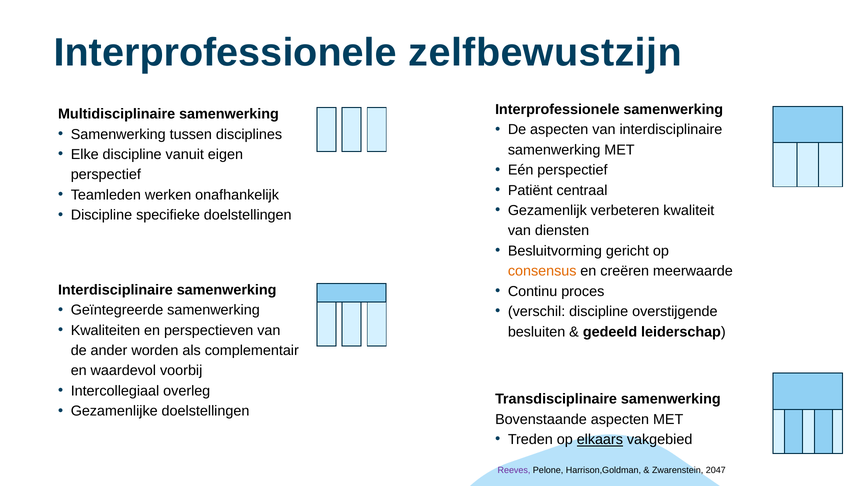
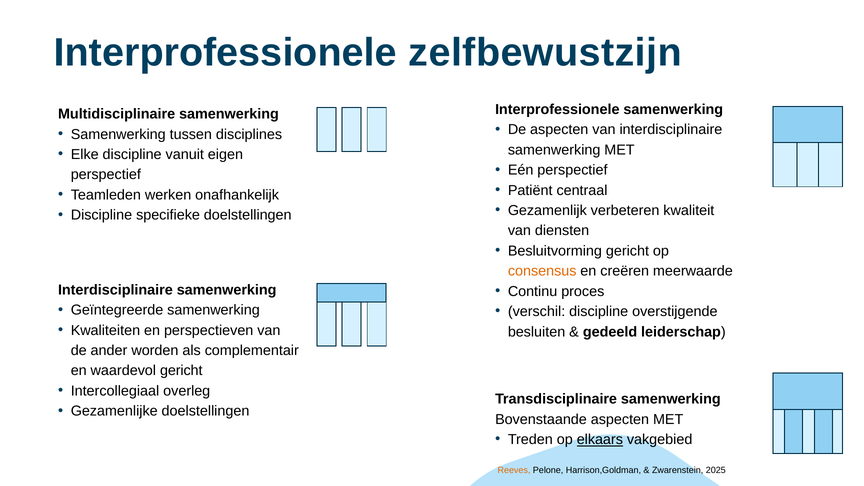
waardevol voorbij: voorbij -> gericht (181, 371)
Reeves colour: purple -> orange (514, 470)
2047: 2047 -> 2025 (716, 470)
